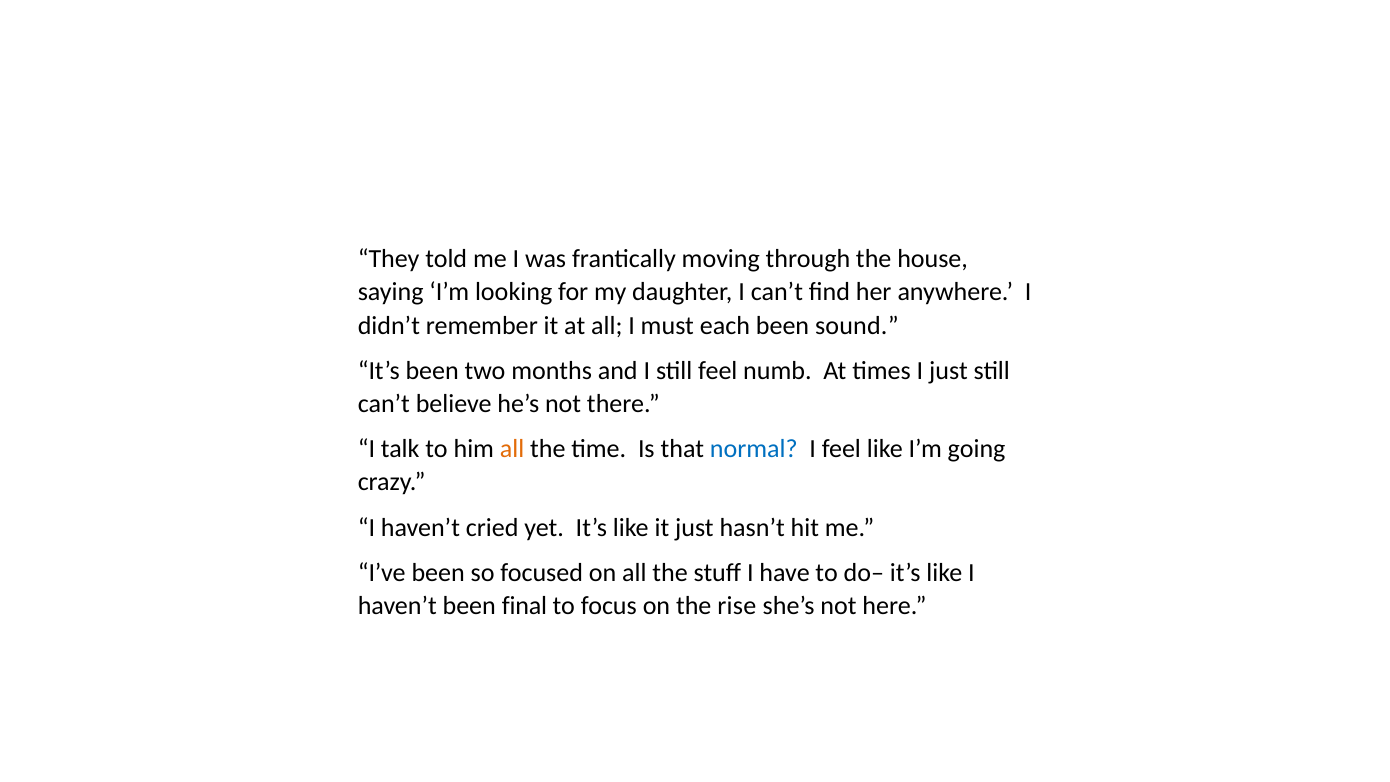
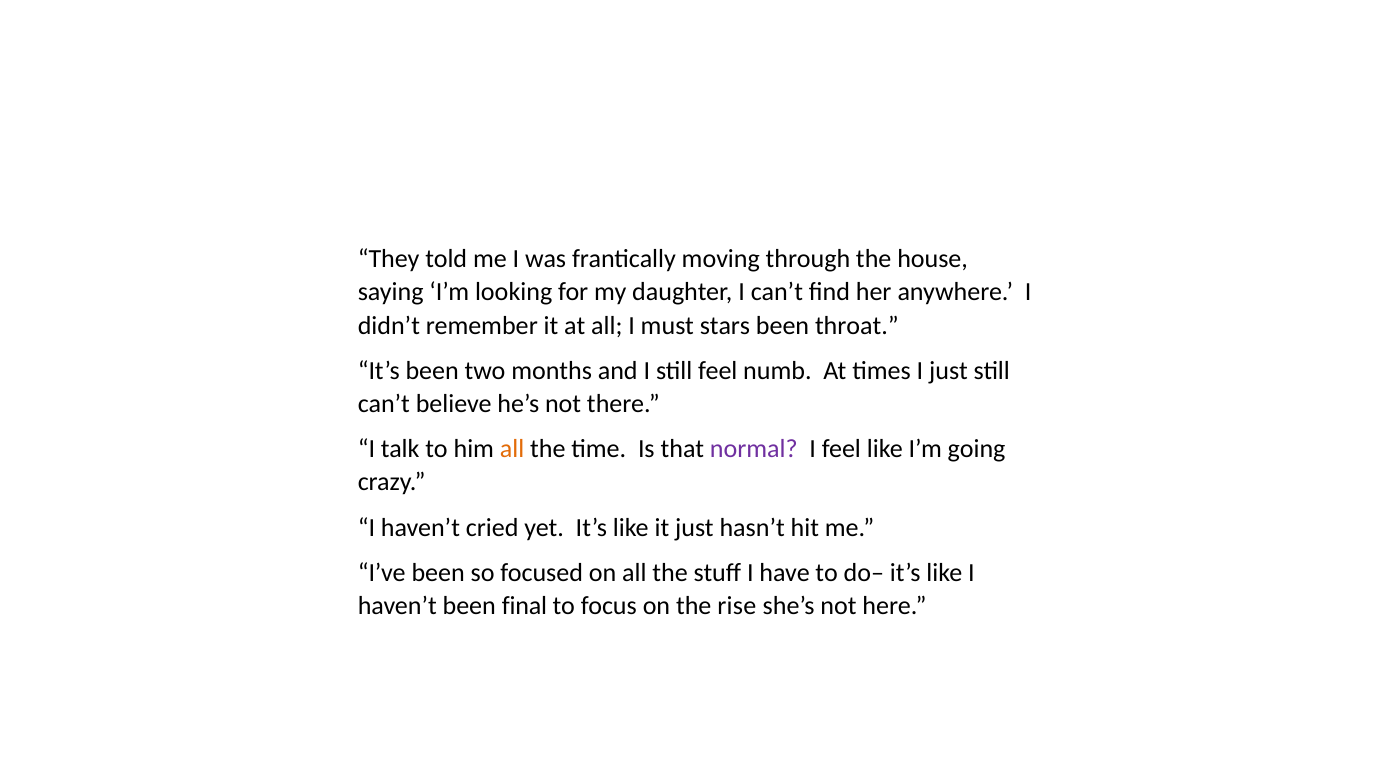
each: each -> stars (725, 325)
sound: sound -> throat (857, 325)
normal colour: blue -> purple (754, 449)
